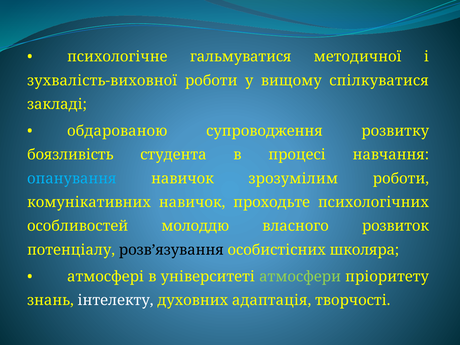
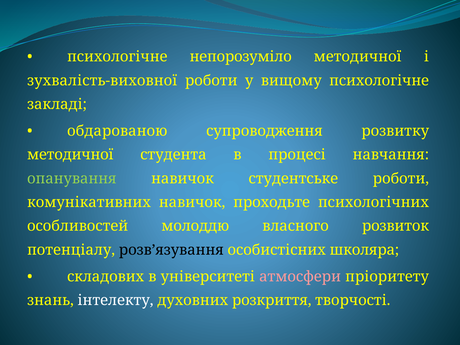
гальмуватися: гальмуватися -> непорозуміло (241, 57)
вищому спілкуватися: спілкуватися -> психологічне (379, 81)
боязливість: боязливість -> методичної (70, 155)
опанування colour: light blue -> light green (72, 179)
зрозумілим: зрозумілим -> студентське (293, 179)
атмосфері: атмосфері -> складових (106, 277)
атмосфери colour: light green -> pink (300, 277)
адаптація: адаптація -> розкриття (272, 300)
